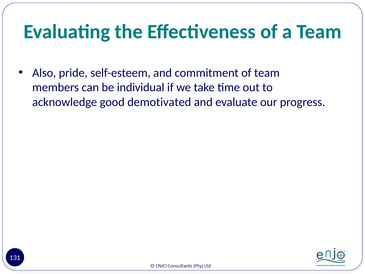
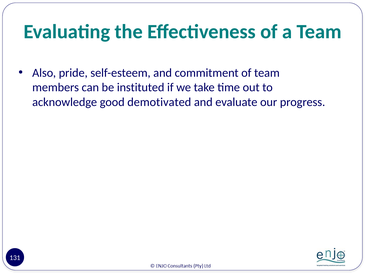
individual: individual -> instituted (141, 87)
